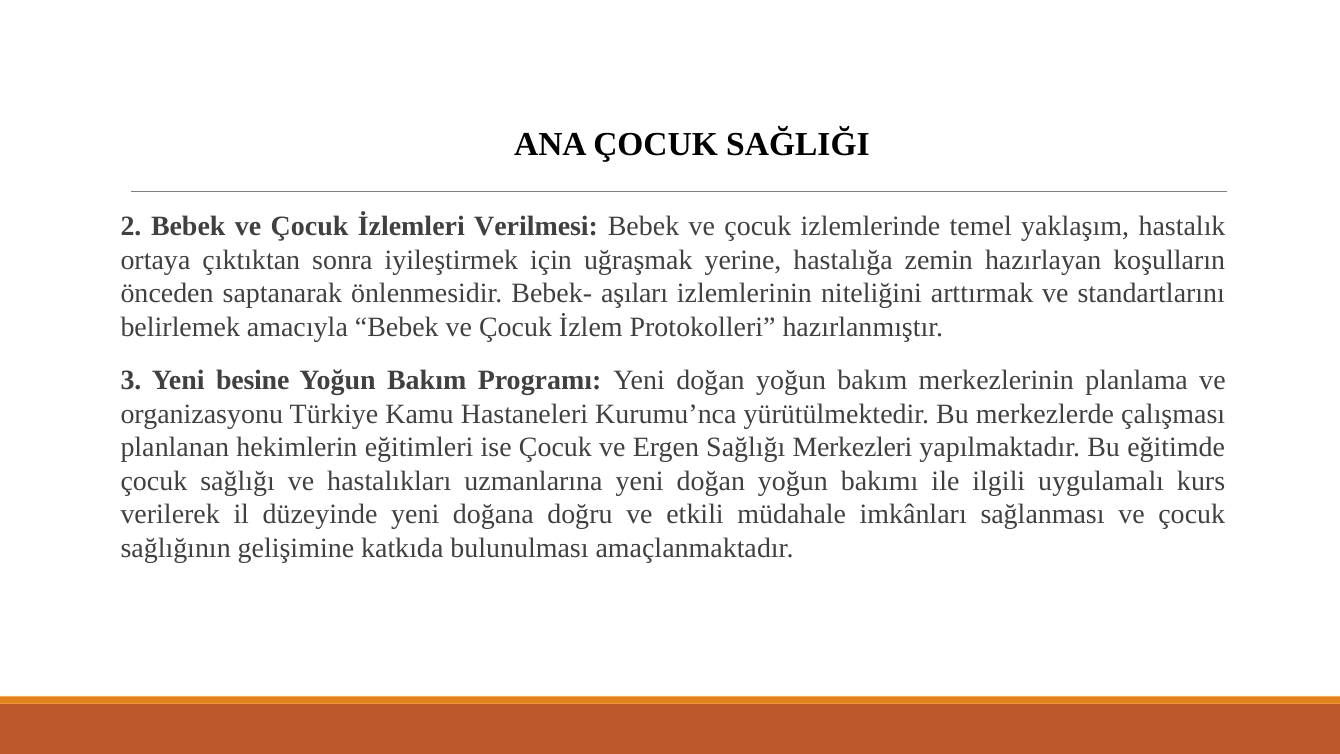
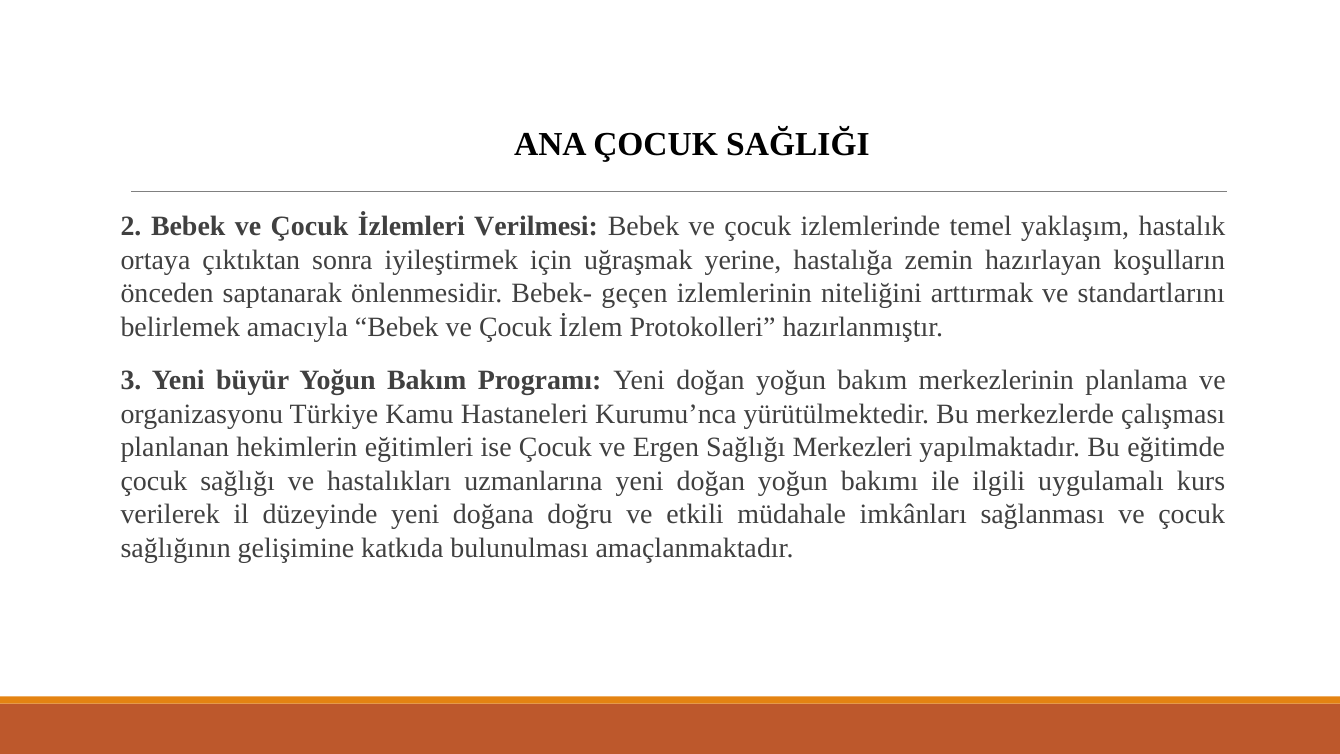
aşıları: aşıları -> geçen (634, 294)
besine: besine -> büyür (253, 380)
